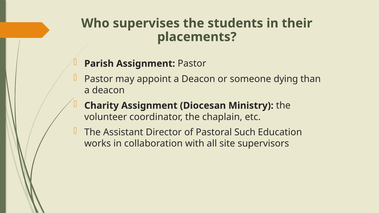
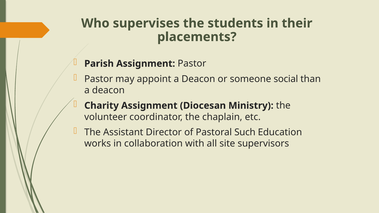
dying: dying -> social (286, 79)
